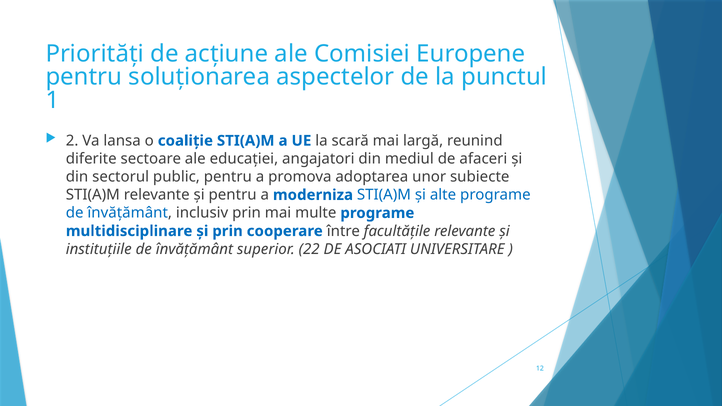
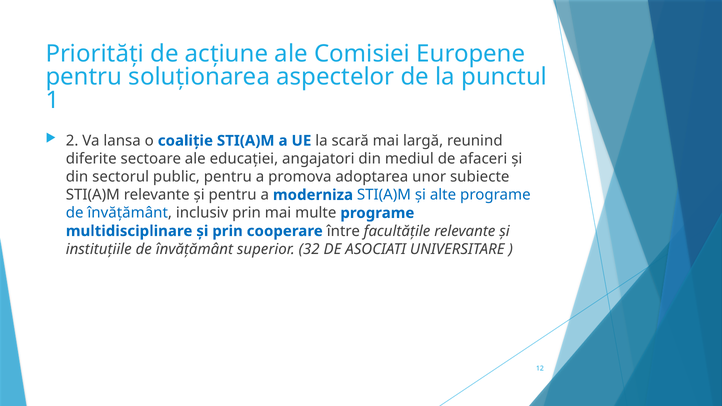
22: 22 -> 32 (309, 249)
